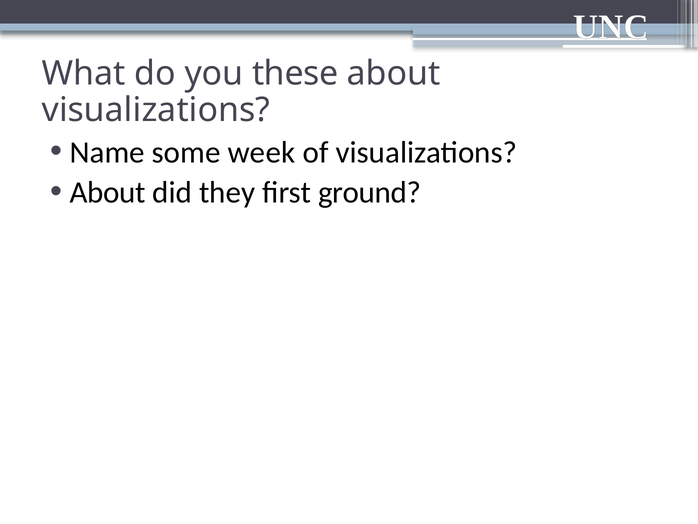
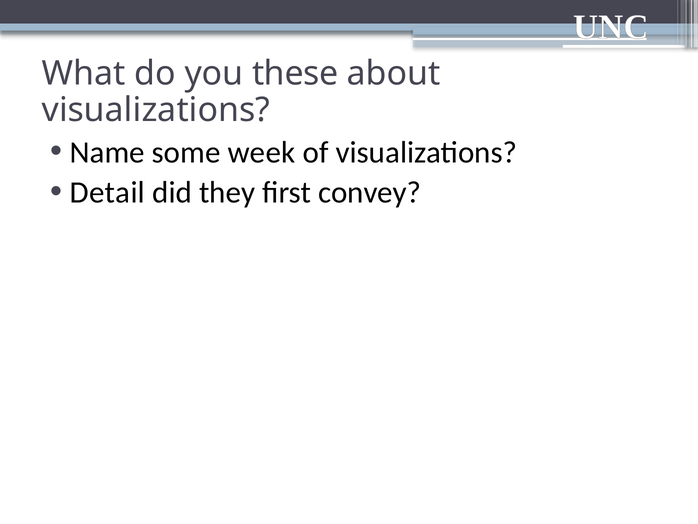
About: About -> Detail (107, 192)
ground: ground -> convey (370, 192)
